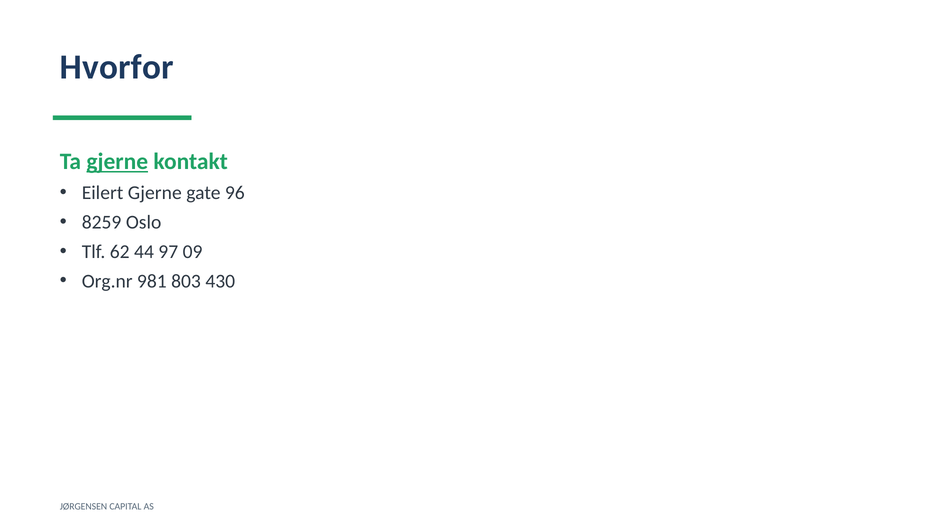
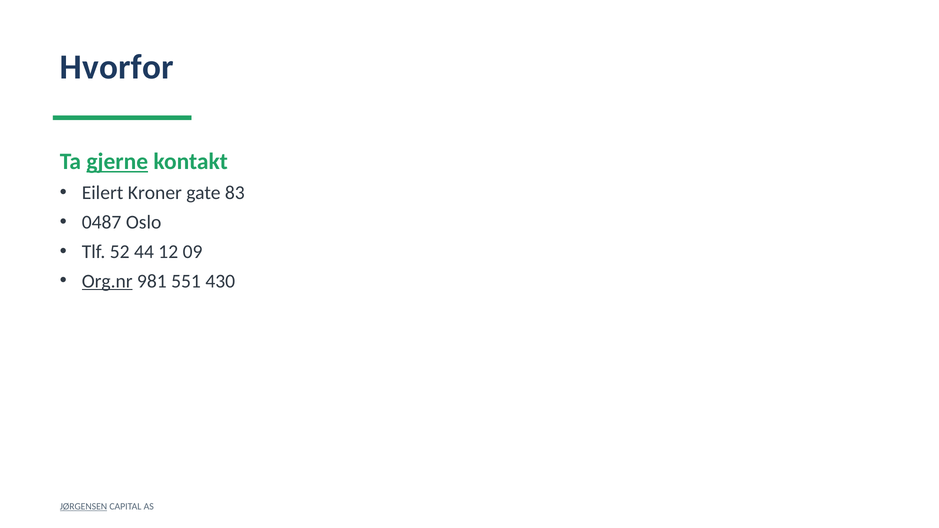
Eilert Gjerne: Gjerne -> Kroner (155, 193)
96: 96 -> 83 (235, 193)
8259: 8259 -> 0487 (102, 222)
62: 62 -> 52 (120, 252)
97: 97 -> 12 (168, 252)
Org.nr underline: none -> present (107, 281)
803: 803 -> 551 (186, 281)
JØRGENSEN underline: none -> present (83, 507)
